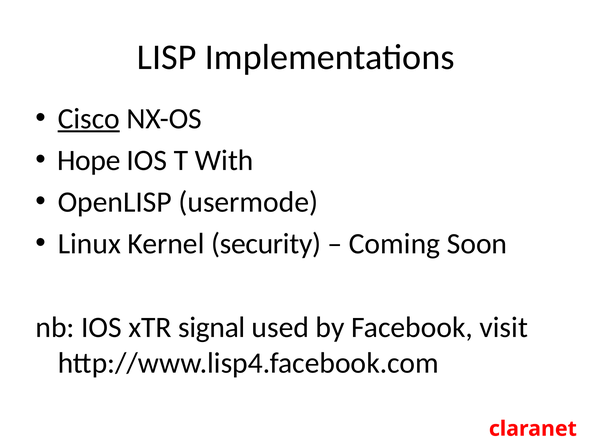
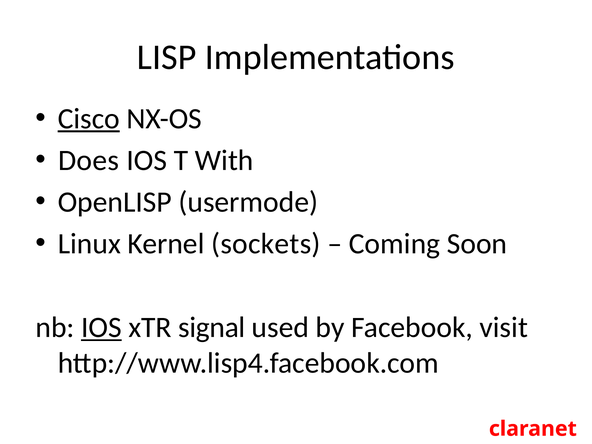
Hope: Hope -> Does (89, 160)
security: security -> sockets (266, 244)
IOS underline: none -> present (101, 327)
